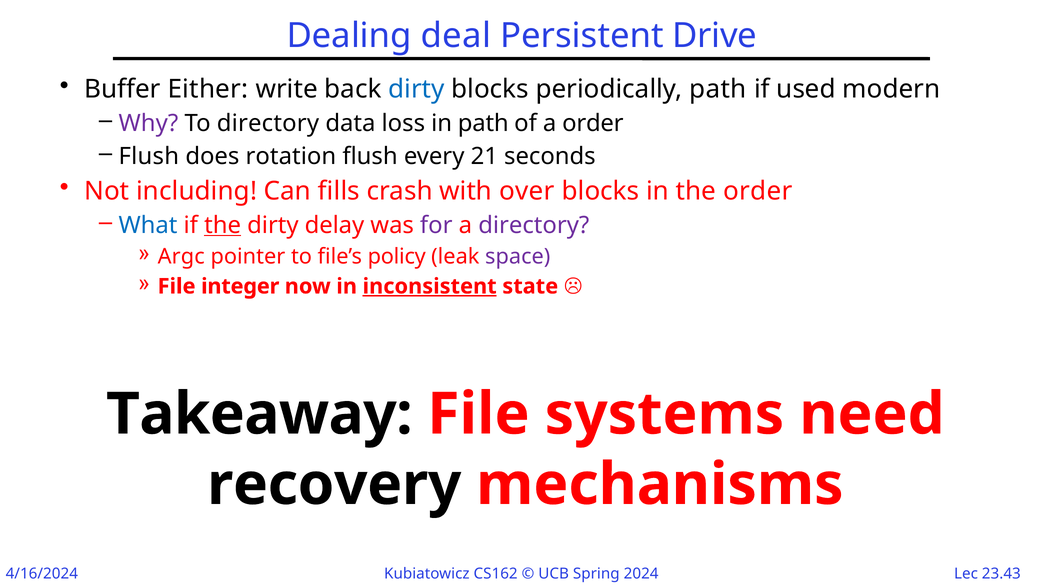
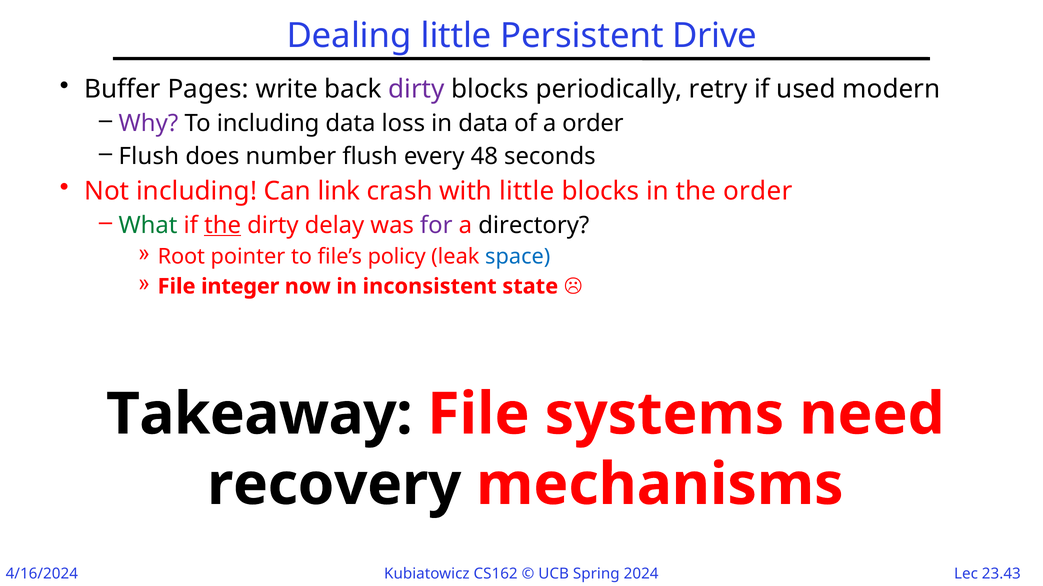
Dealing deal: deal -> little (456, 36)
Either: Either -> Pages (208, 89)
dirty colour: blue -> purple (417, 89)
periodically path: path -> retry (718, 89)
To directory: directory -> including (268, 124)
in path: path -> data (483, 124)
rotation: rotation -> number (291, 157)
21: 21 -> 48 (484, 157)
fills: fills -> link (339, 191)
with over: over -> little (527, 191)
What colour: blue -> green (148, 225)
directory colour: purple -> black (534, 225)
Argc: Argc -> Root (181, 257)
space colour: purple -> blue (518, 257)
inconsistent underline: present -> none (430, 287)
